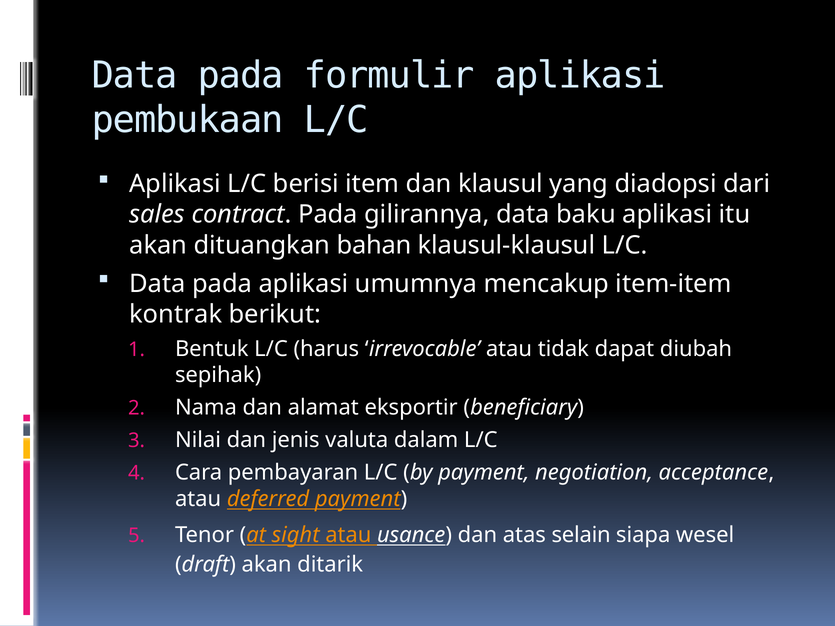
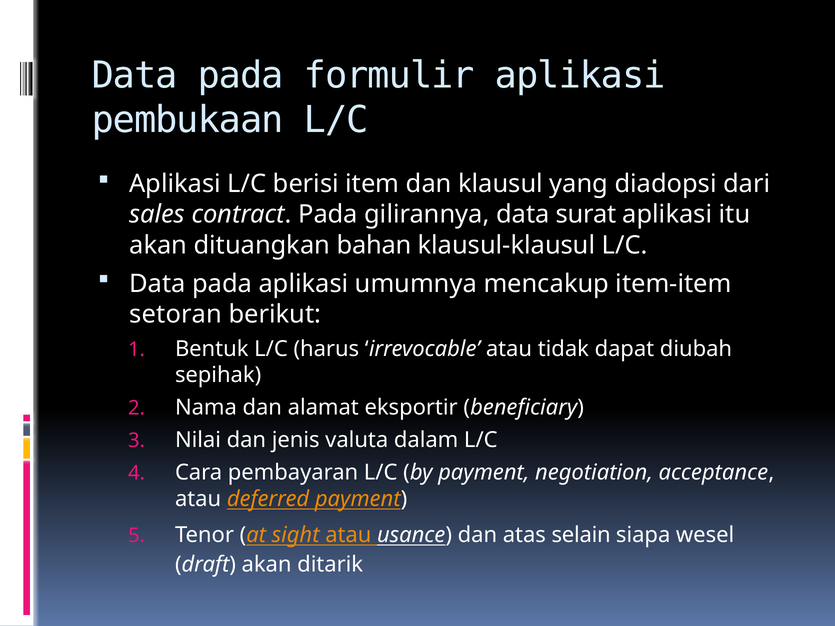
baku: baku -> surat (586, 215)
kontrak: kontrak -> setoran (176, 315)
